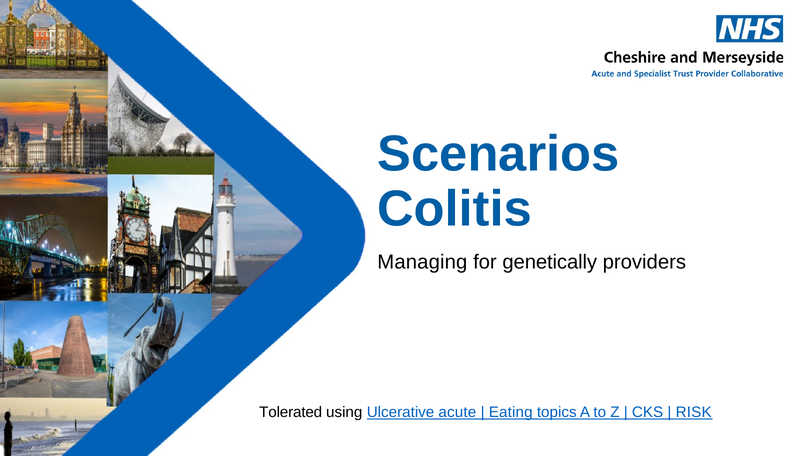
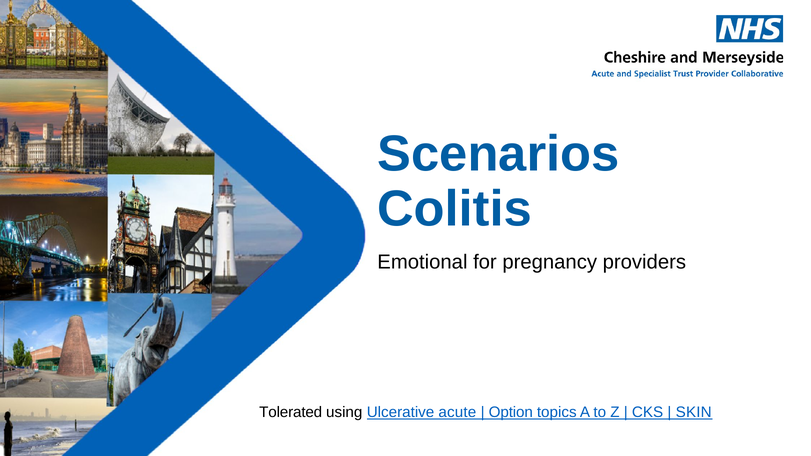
Managing: Managing -> Emotional (422, 262)
genetically: genetically -> pregnancy (550, 262)
Eating: Eating -> Option (511, 412)
RISK: RISK -> SKIN (694, 412)
